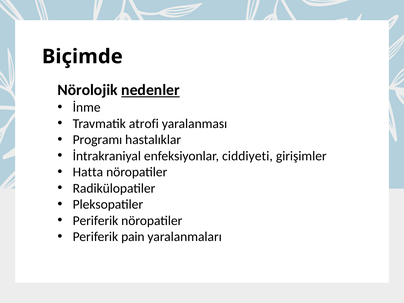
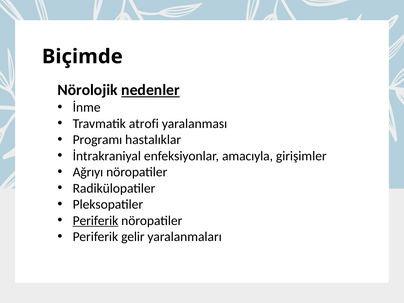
ciddiyeti: ciddiyeti -> amacıyla (248, 156)
Hatta: Hatta -> Ağrıyı (88, 172)
Periferik underline: none -> present (95, 221)
pain: pain -> gelir (133, 237)
